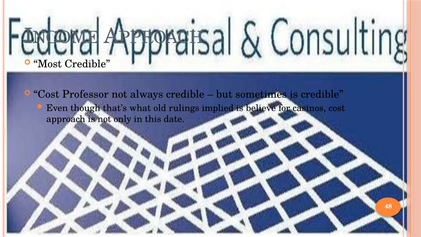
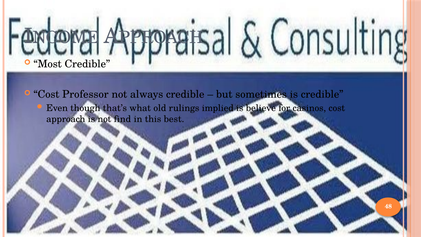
only: only -> find (122, 119)
date: date -> best (174, 119)
